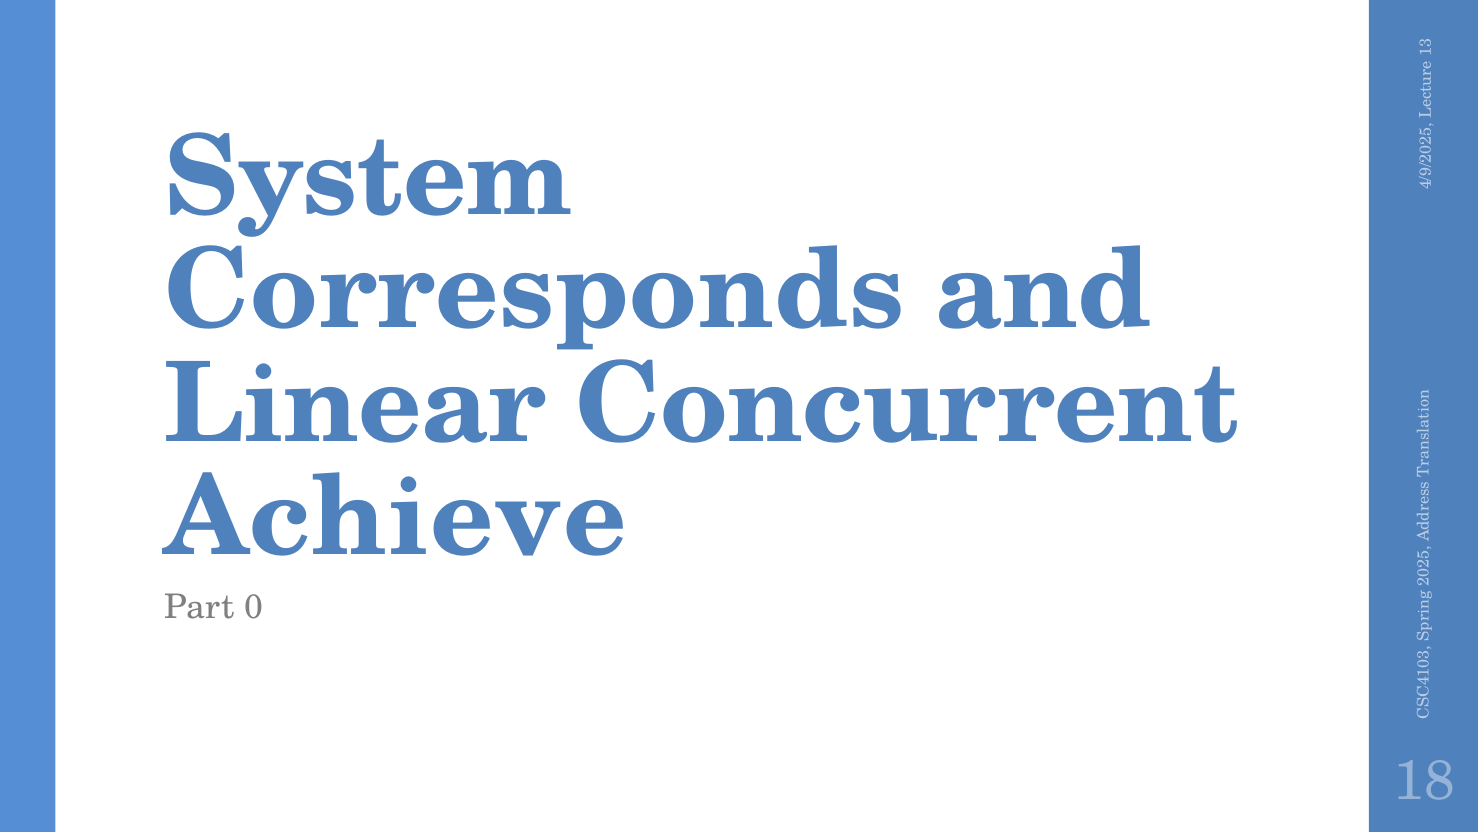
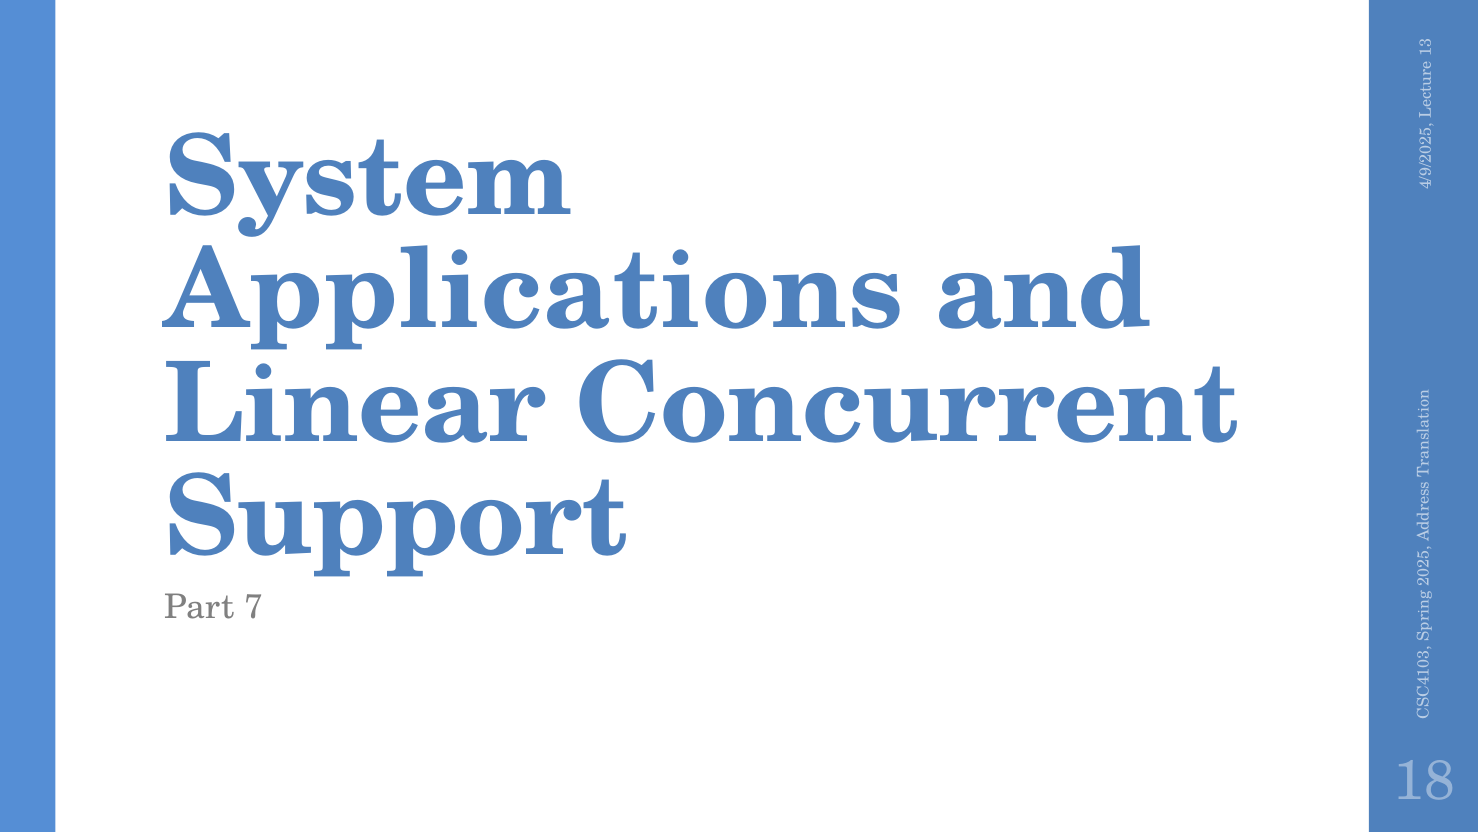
Corresponds: Corresponds -> Applications (534, 291)
Achieve: Achieve -> Support (396, 517)
Part 0: 0 -> 7 (254, 607)
